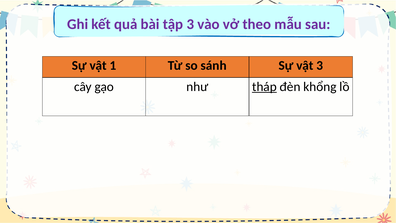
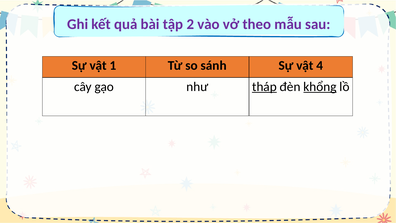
tập 3: 3 -> 2 (190, 24)
vật 3: 3 -> 4 (320, 66)
khổng underline: none -> present (320, 87)
